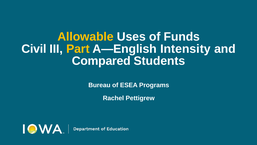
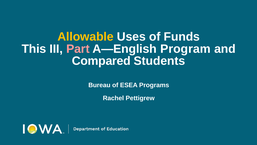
Civil: Civil -> This (34, 49)
Part colour: yellow -> pink (78, 49)
Intensity: Intensity -> Program (185, 49)
